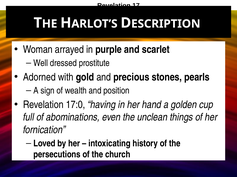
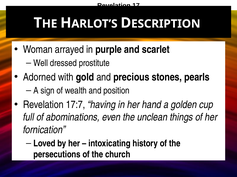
17:0: 17:0 -> 17:7 (76, 105)
